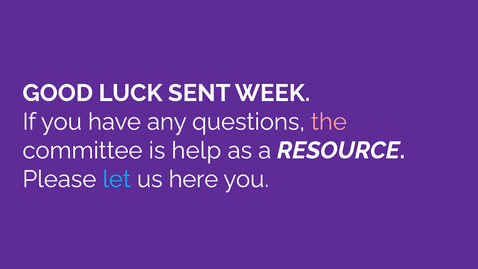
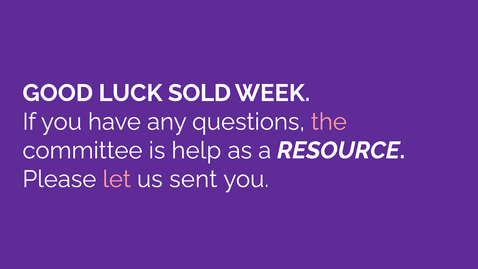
SENT: SENT -> SOLD (199, 93)
let colour: light blue -> pink (117, 179)
here: here -> sent (193, 179)
